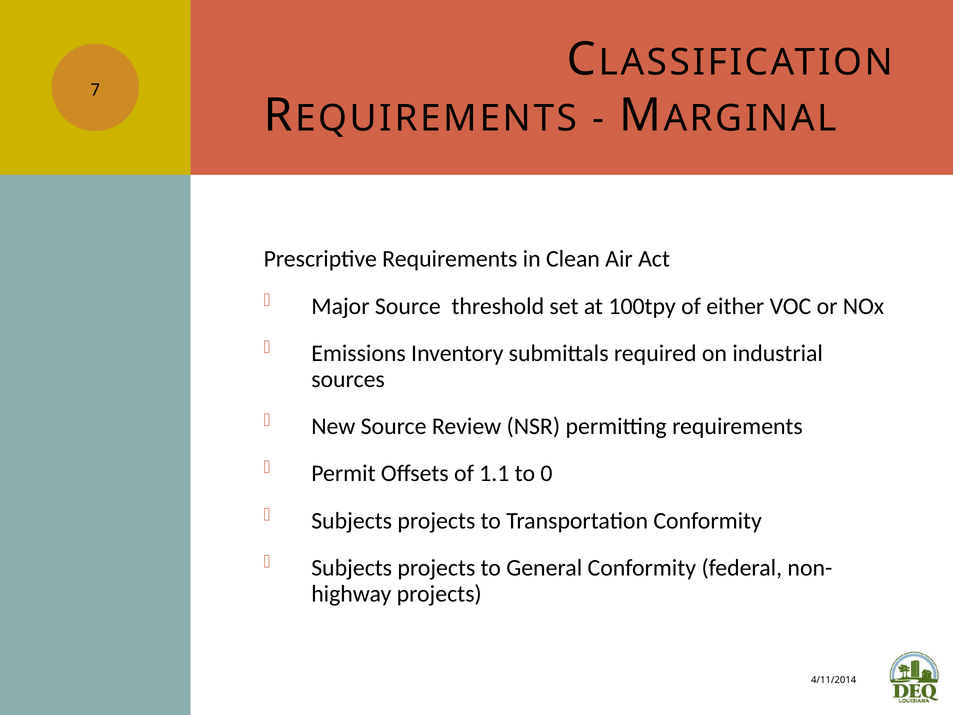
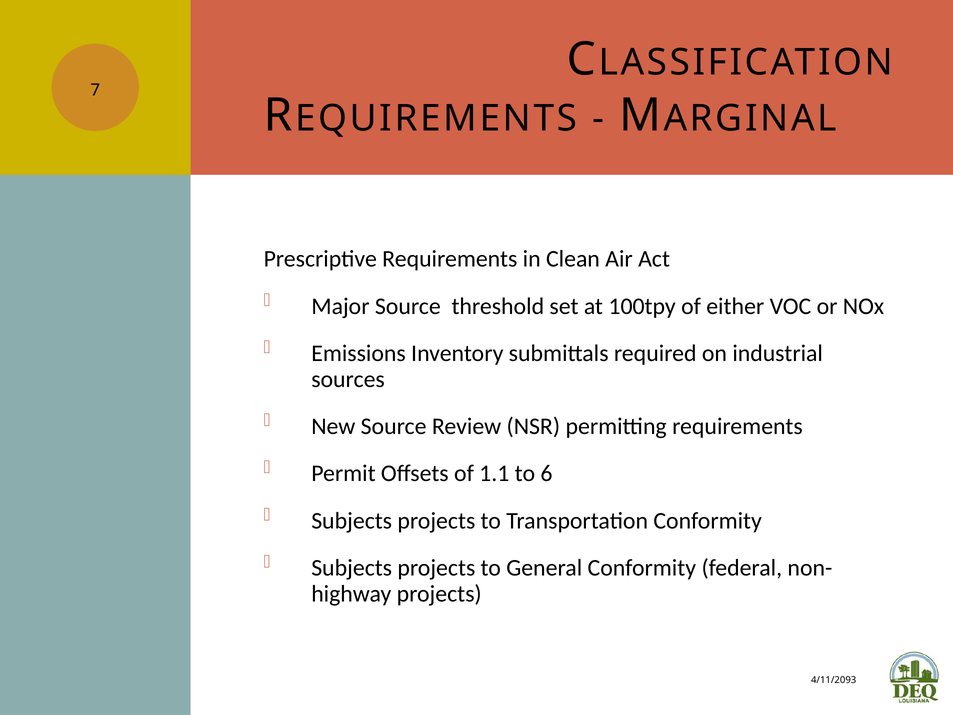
0: 0 -> 6 (546, 473)
4/11/2014: 4/11/2014 -> 4/11/2093 (834, 680)
